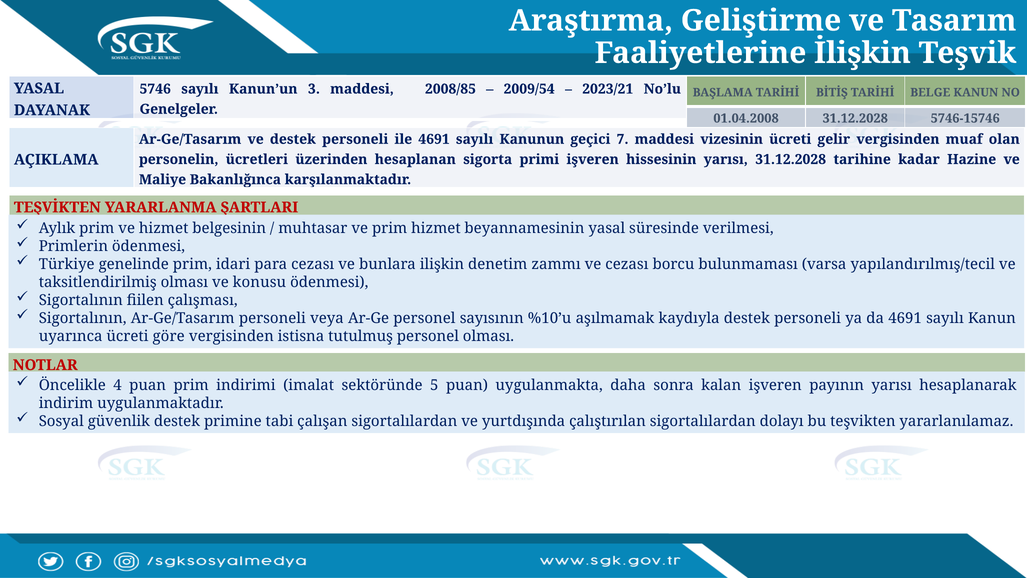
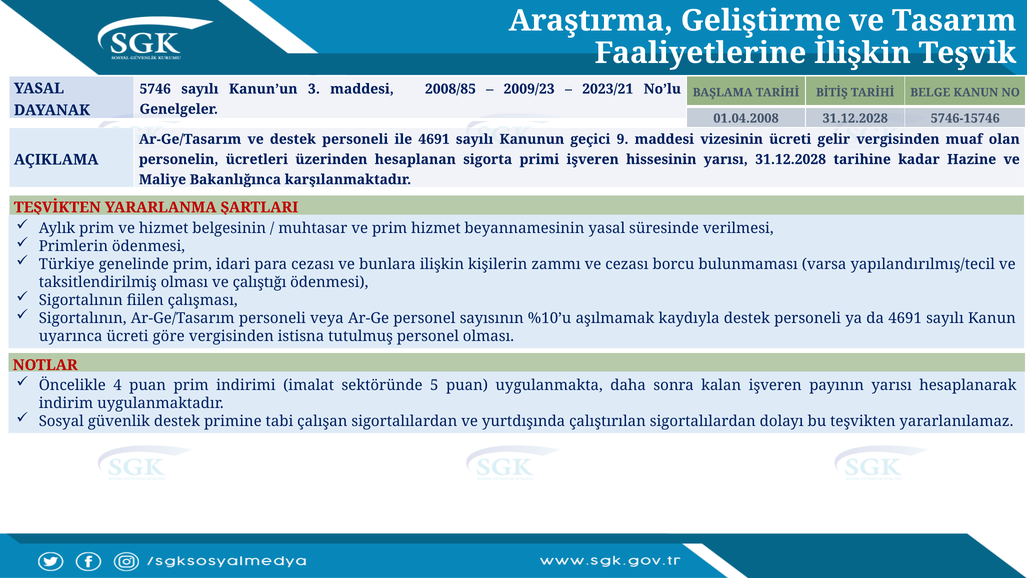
2009/54: 2009/54 -> 2009/23 (529, 89)
7: 7 -> 9 (623, 139)
denetim: denetim -> kişilerin (498, 264)
konusu: konusu -> çalıştığı (260, 282)
